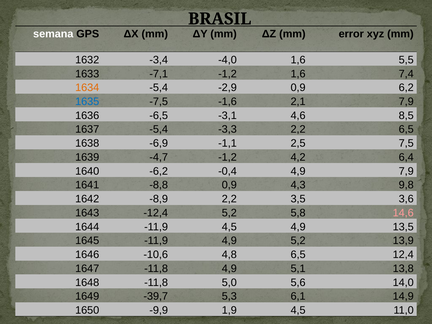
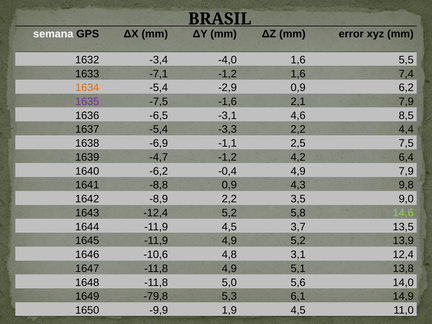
1635 colour: blue -> purple (87, 102)
2,2 6,5: 6,5 -> 4,4 (406, 129)
3,6: 3,6 -> 9,0 (406, 199)
14,6 colour: pink -> light green (403, 213)
4,5 4,9: 4,9 -> 3,7 (298, 227)
4,8 6,5: 6,5 -> 3,1 (298, 255)
-39,7: -39,7 -> -79,8 (156, 296)
